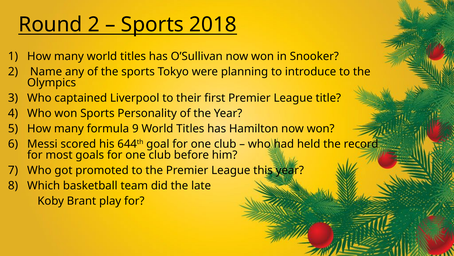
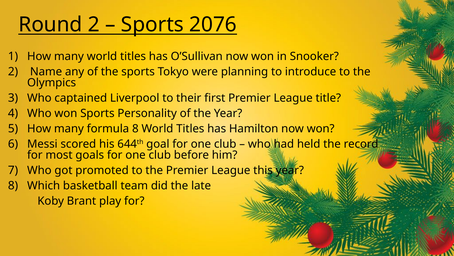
2018: 2018 -> 2076 (213, 25)
formula 9: 9 -> 8 (135, 128)
